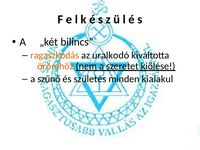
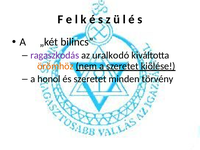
ragaszkodás colour: orange -> purple (55, 55)
szűnő: szűnő -> honol (49, 79)
és születés: születés -> szeretet (90, 79)
kialakul: kialakul -> törvény (158, 79)
